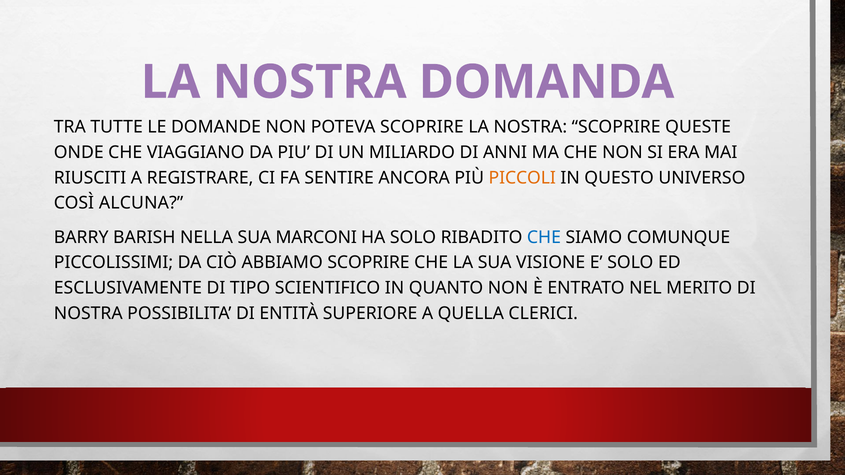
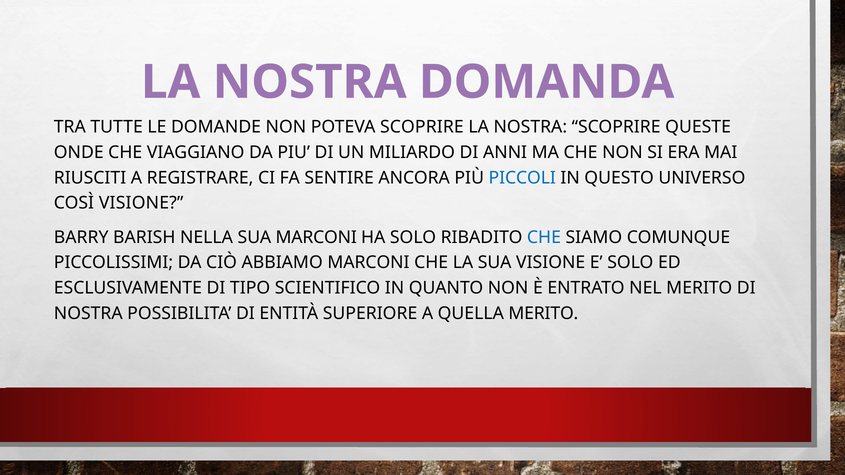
PICCOLI colour: orange -> blue (522, 178)
COSÌ ALCUNA: ALCUNA -> VISIONE (141, 203)
ABBIAMO SCOPRIRE: SCOPRIRE -> MARCONI (368, 263)
QUELLA CLERICI: CLERICI -> MERITO (543, 313)
